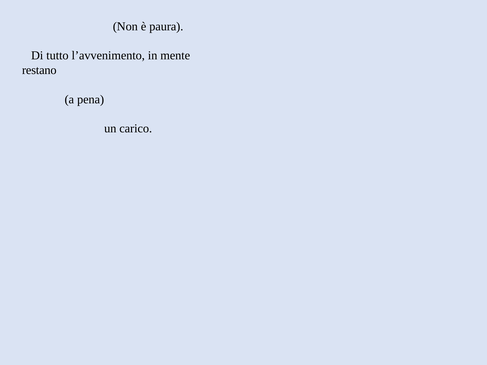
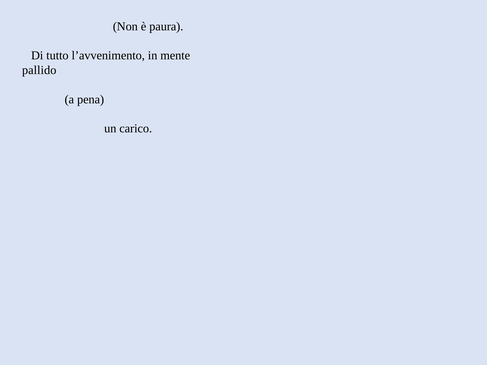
restano: restano -> pallido (39, 70)
